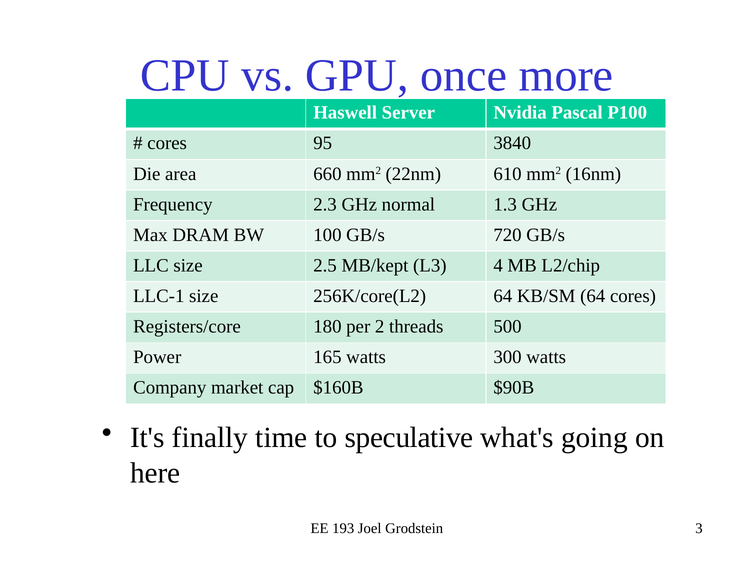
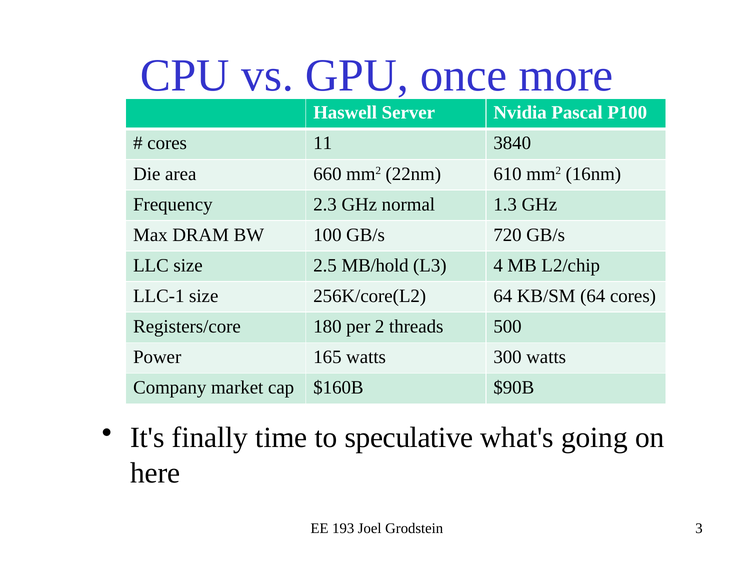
95: 95 -> 11 (323, 143)
MB/kept: MB/kept -> MB/hold (375, 266)
